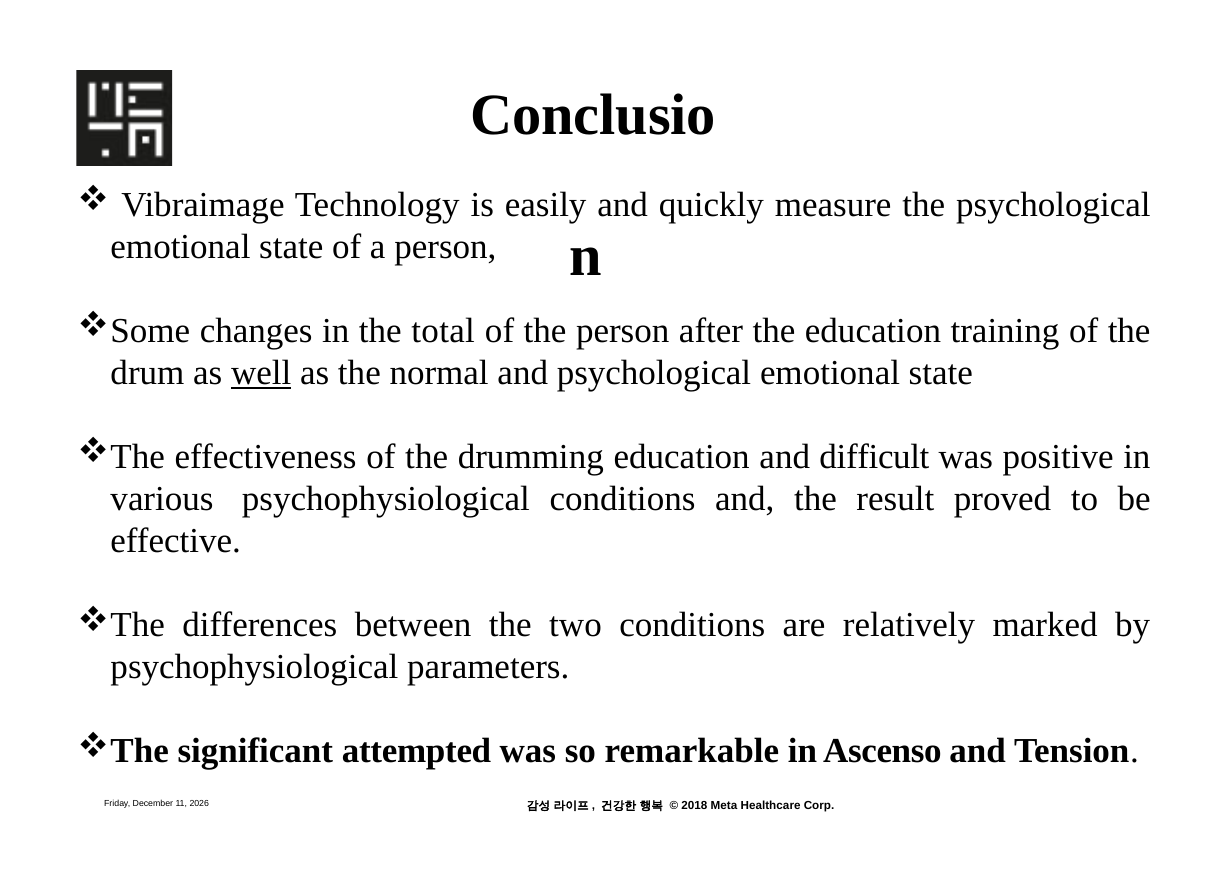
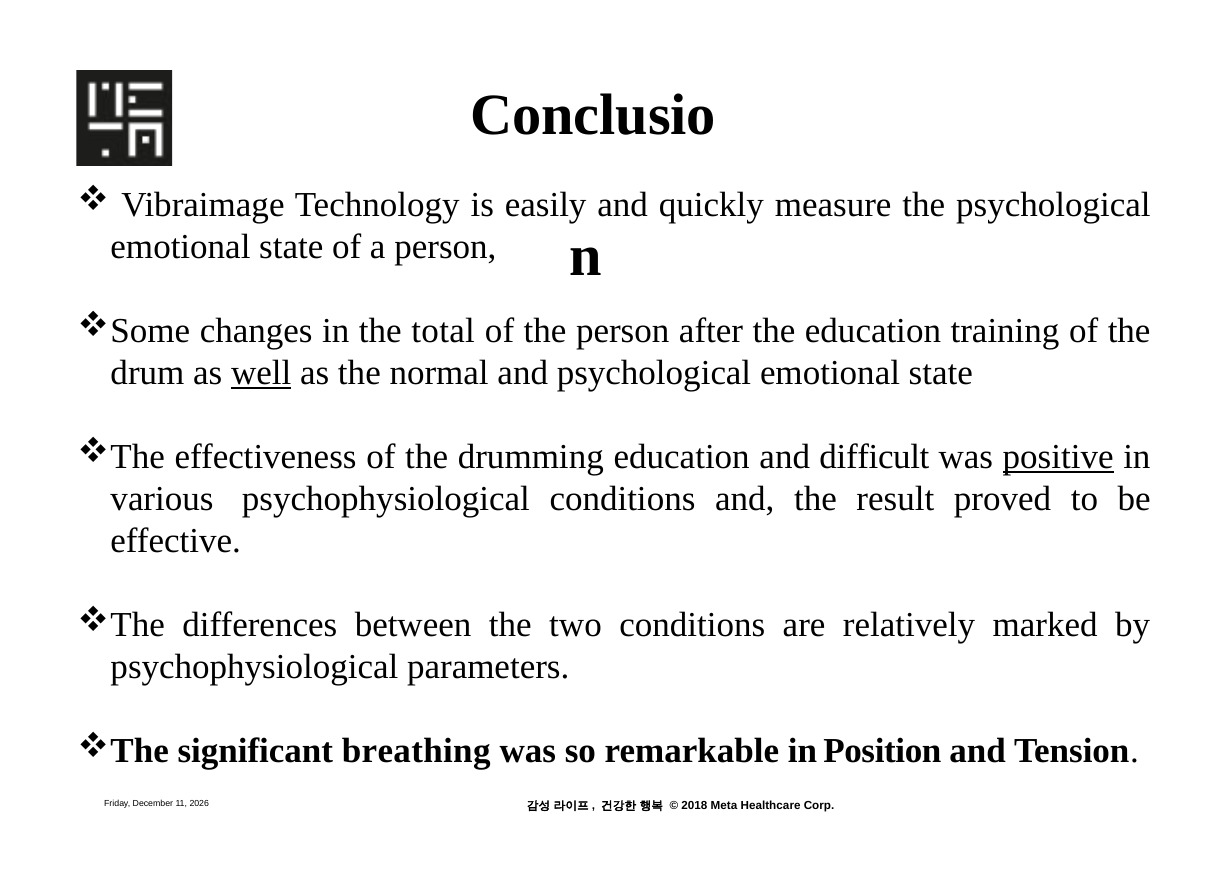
positive underline: none -> present (1058, 457)
attempted: attempted -> breathing (416, 751)
Ascenso: Ascenso -> Position (882, 751)
